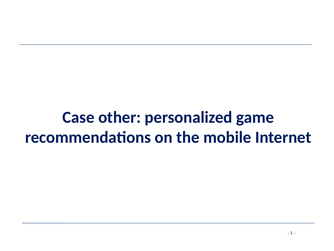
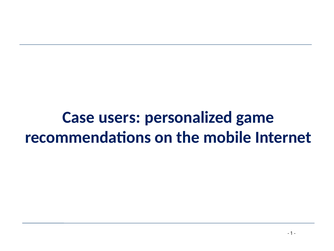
other: other -> users (120, 117)
